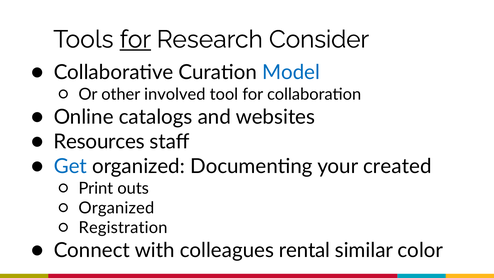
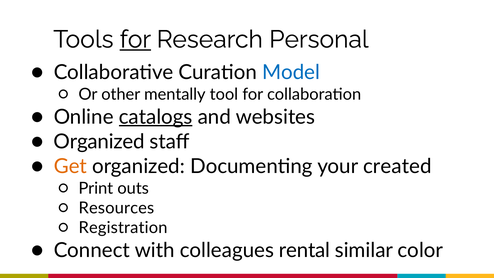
Consider: Consider -> Personal (319, 39)
involved: involved -> mentally (175, 94)
catalogs underline: none -> present (156, 117)
Resources: Resources -> Organized (99, 142)
Get colour: blue -> orange (70, 166)
Organized: Organized -> Resources (116, 208)
